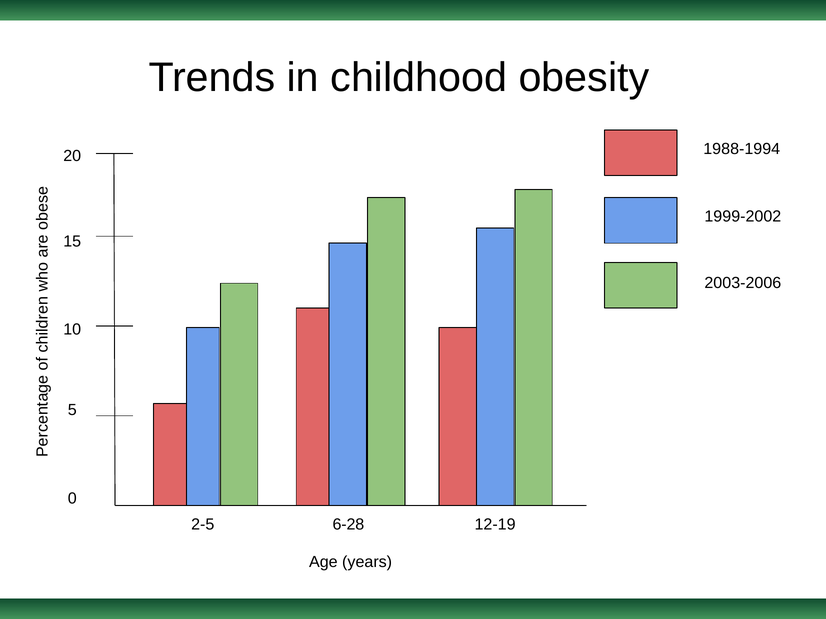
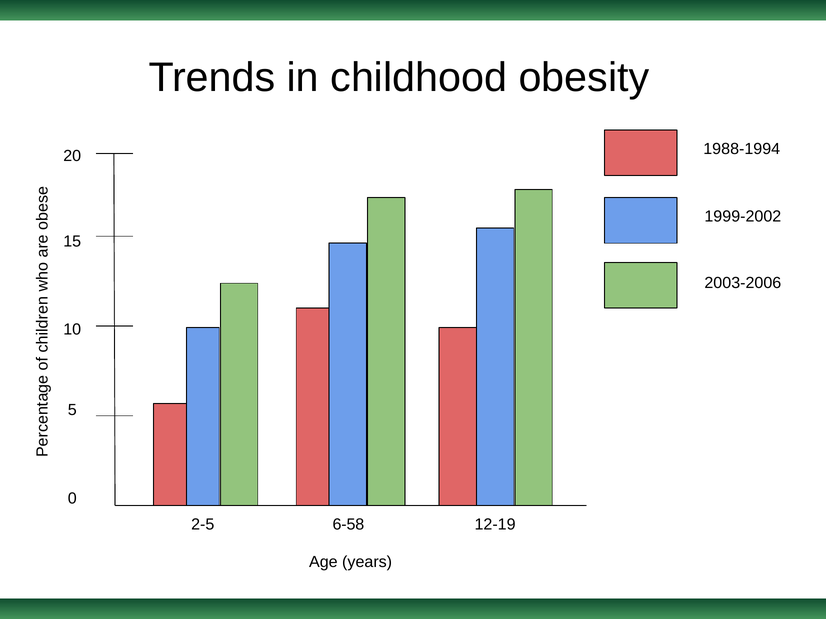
6-28: 6-28 -> 6-58 (348, 525)
